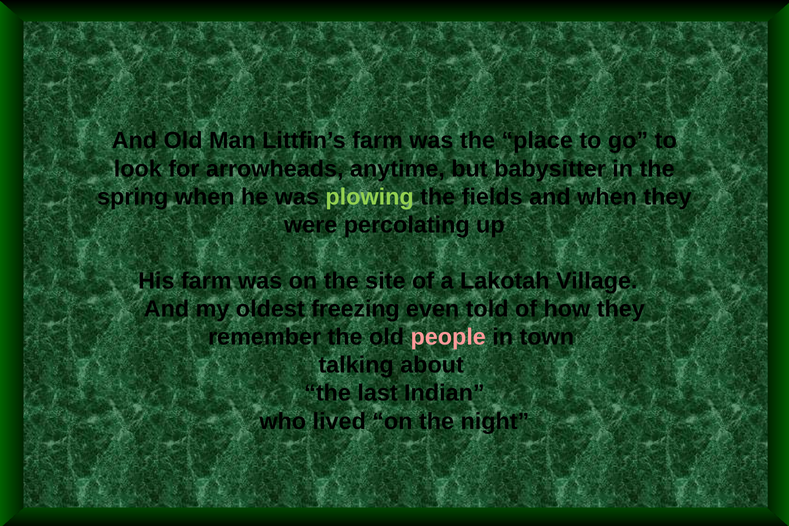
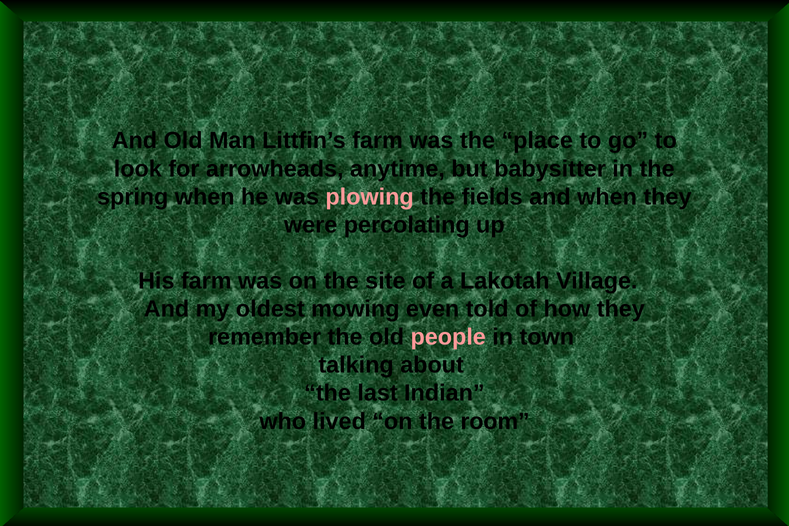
plowing colour: light green -> pink (370, 197)
freezing: freezing -> mowing (355, 309)
night: night -> room (495, 421)
